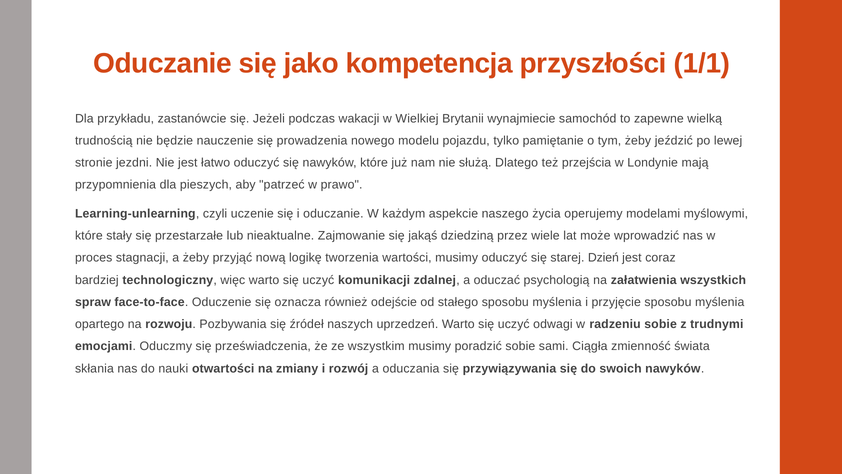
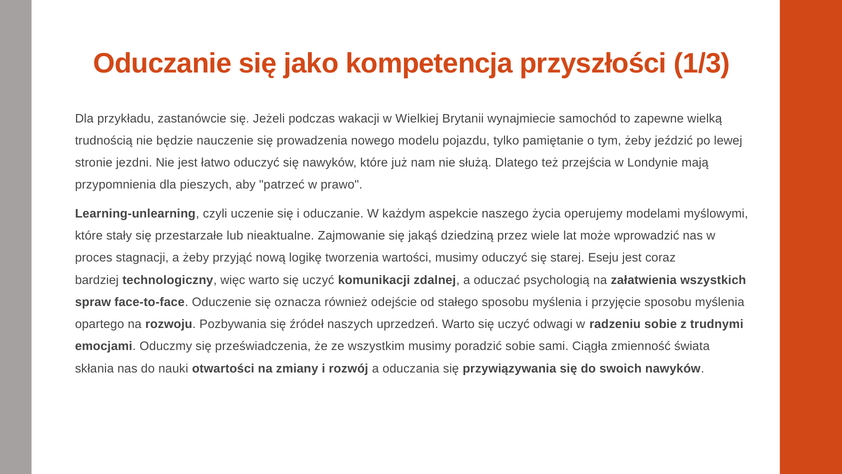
1/1: 1/1 -> 1/3 (702, 63)
Dzień: Dzień -> Eseju (603, 258)
